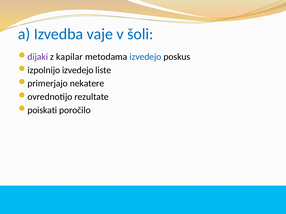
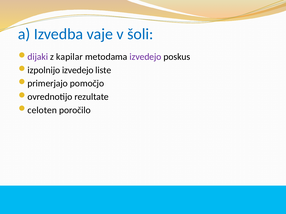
izvedejo colour: blue -> purple (145, 57)
nekatere: nekatere -> pomočjo (87, 84)
poiskati: poiskati -> celoten (42, 110)
